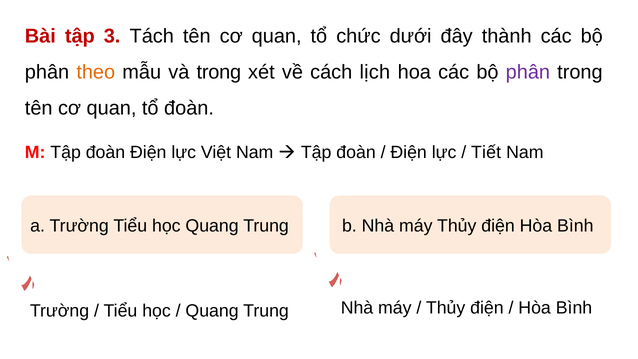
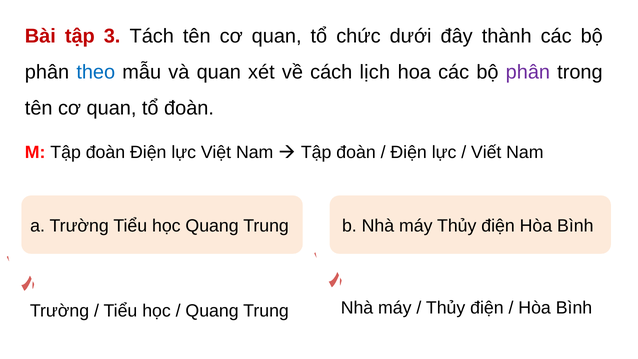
theo colour: orange -> blue (96, 72)
và trong: trong -> quan (219, 72)
Tiết: Tiết -> Viết (486, 152)
